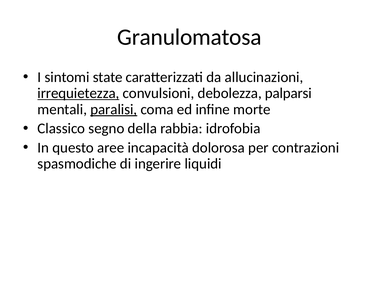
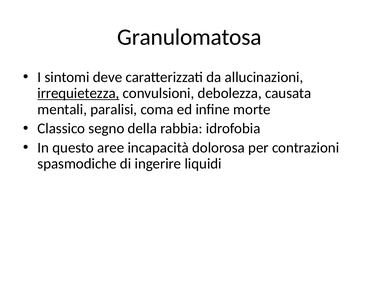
state: state -> deve (108, 77)
palparsi: palparsi -> causata (288, 93)
paralisi underline: present -> none (114, 109)
